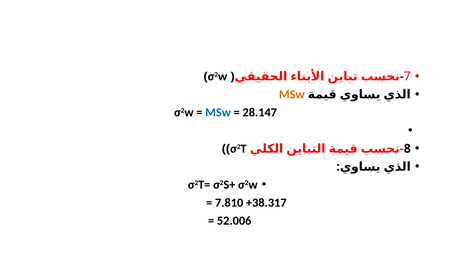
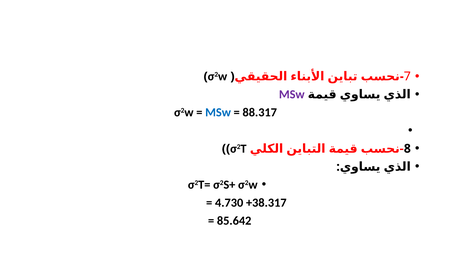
MSw colour: orange -> purple (292, 94)
28.147: 28.147 -> 88.317 (260, 112)
7.810: 7.810 -> 4.730 (229, 202)
52.006: 52.006 -> 85.642 (234, 220)
